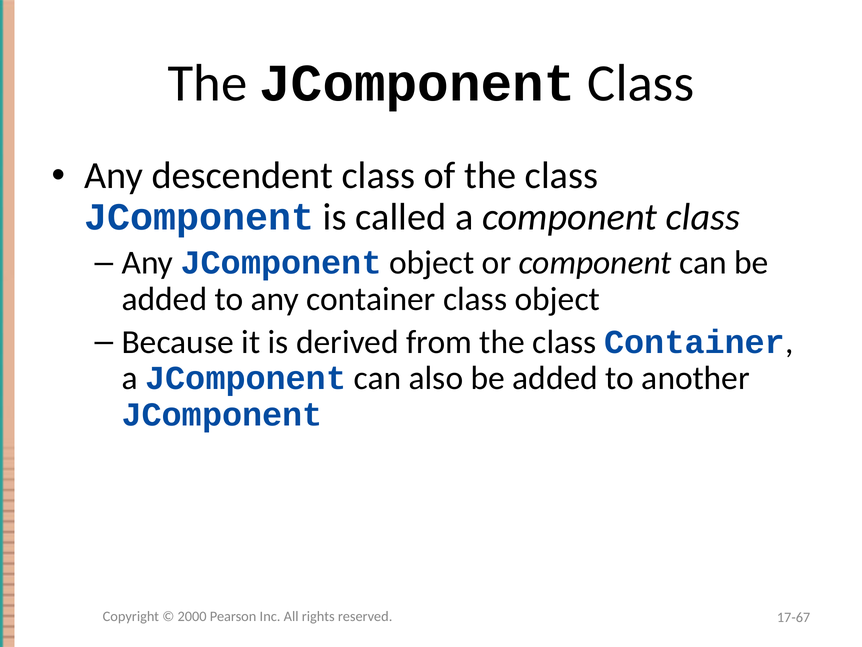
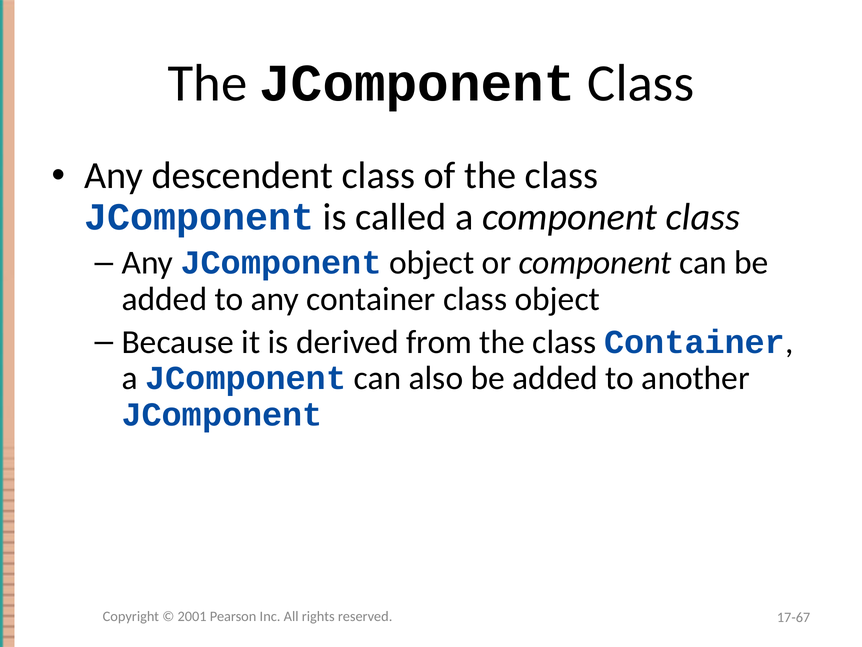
2000: 2000 -> 2001 (192, 616)
